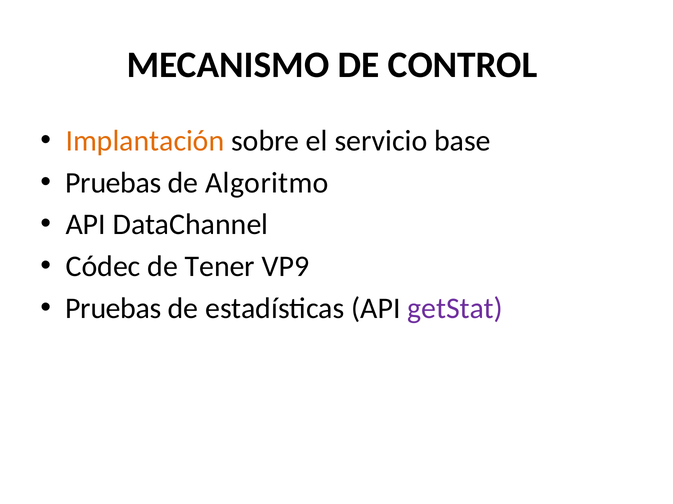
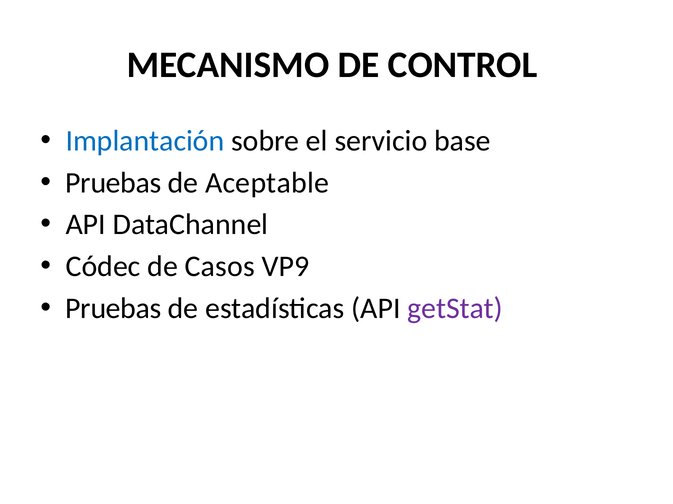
Implantación colour: orange -> blue (145, 141)
Algoritmo: Algoritmo -> Aceptable (267, 183)
Tener: Tener -> Casos (220, 267)
